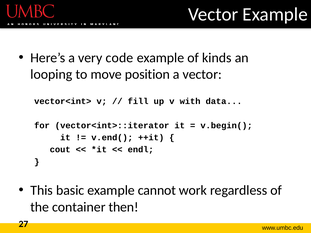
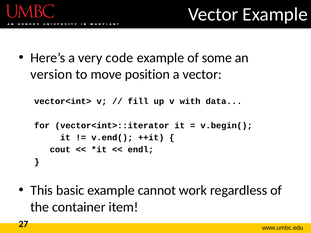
kinds: kinds -> some (217, 58)
looping: looping -> version (51, 74)
then: then -> item (124, 207)
